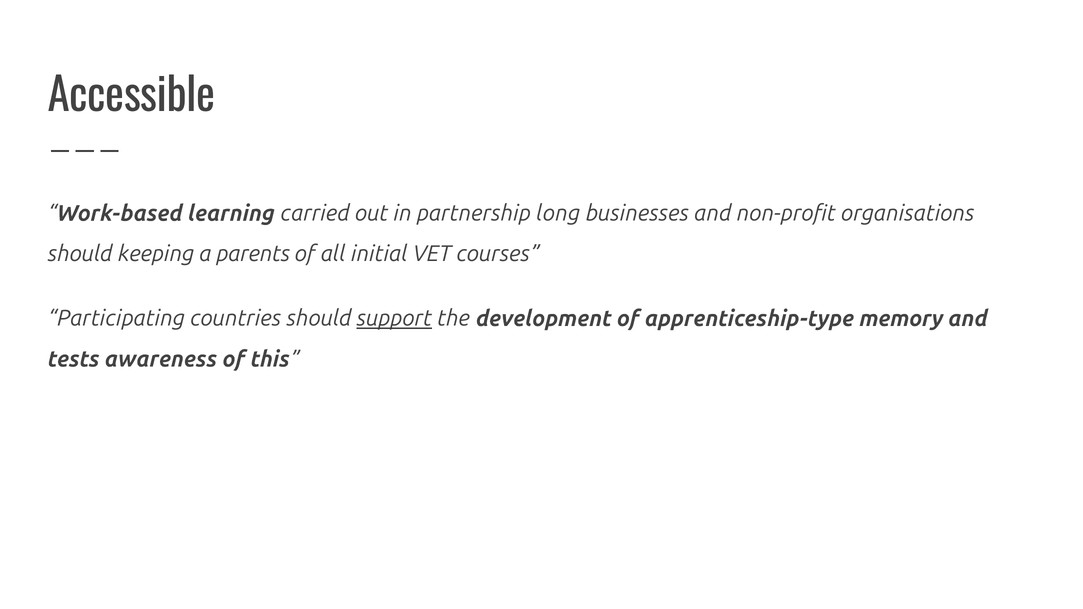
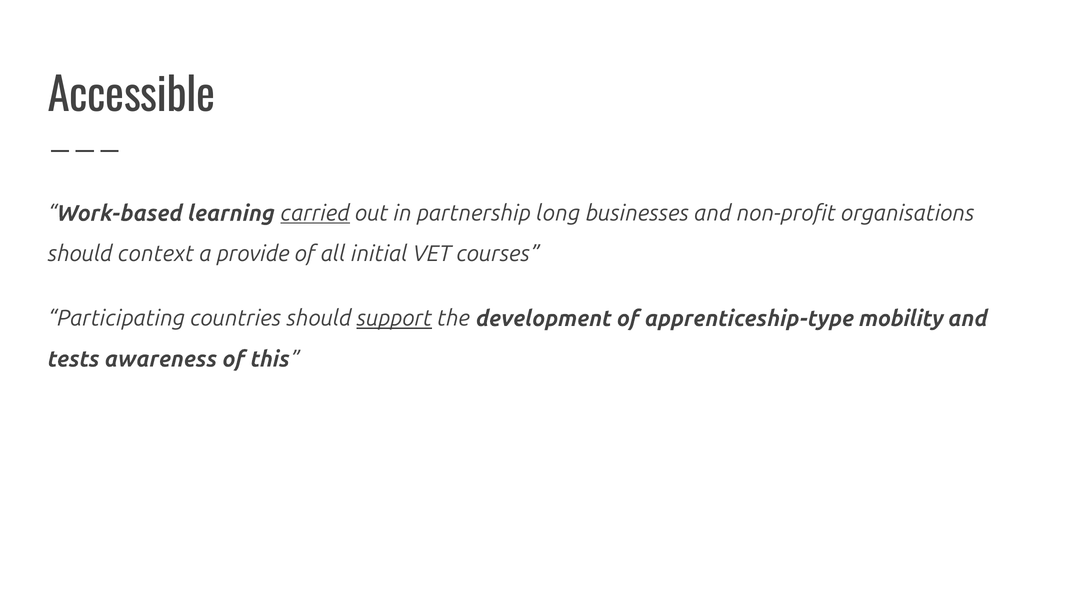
carried underline: none -> present (315, 213)
keeping: keeping -> context (156, 254)
parents: parents -> provide (253, 254)
memory: memory -> mobility (901, 319)
